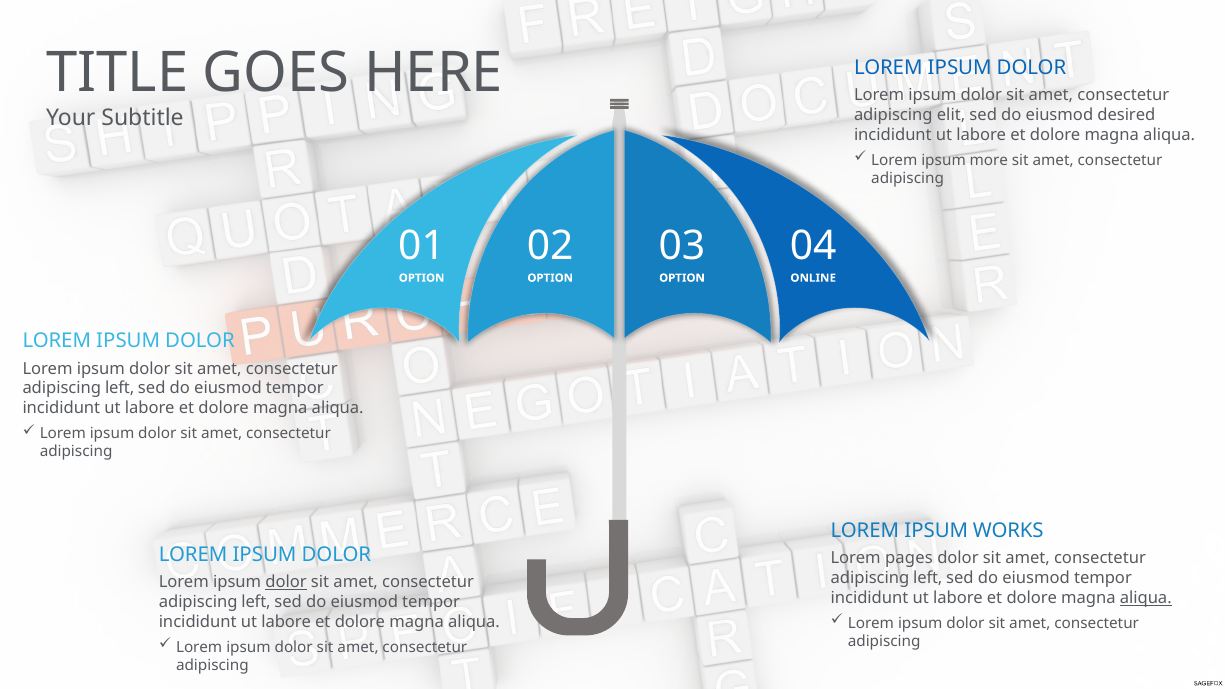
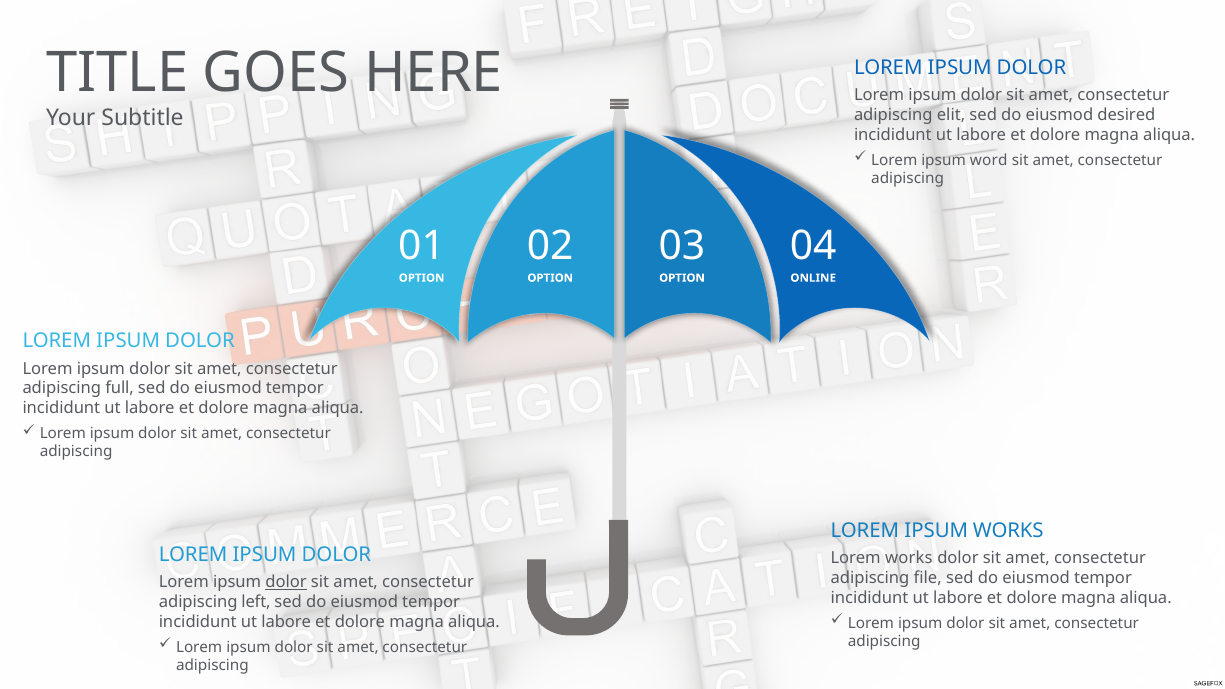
more: more -> word (989, 160)
left: left -> full (120, 388)
Lorem pages: pages -> works (909, 558)
left: left -> file (928, 578)
aliqua underline: present -> none (1146, 598)
